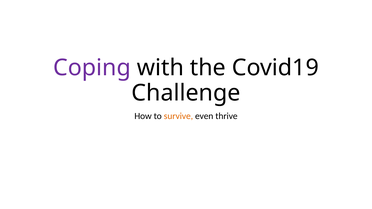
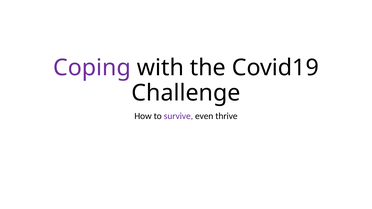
survive colour: orange -> purple (178, 116)
